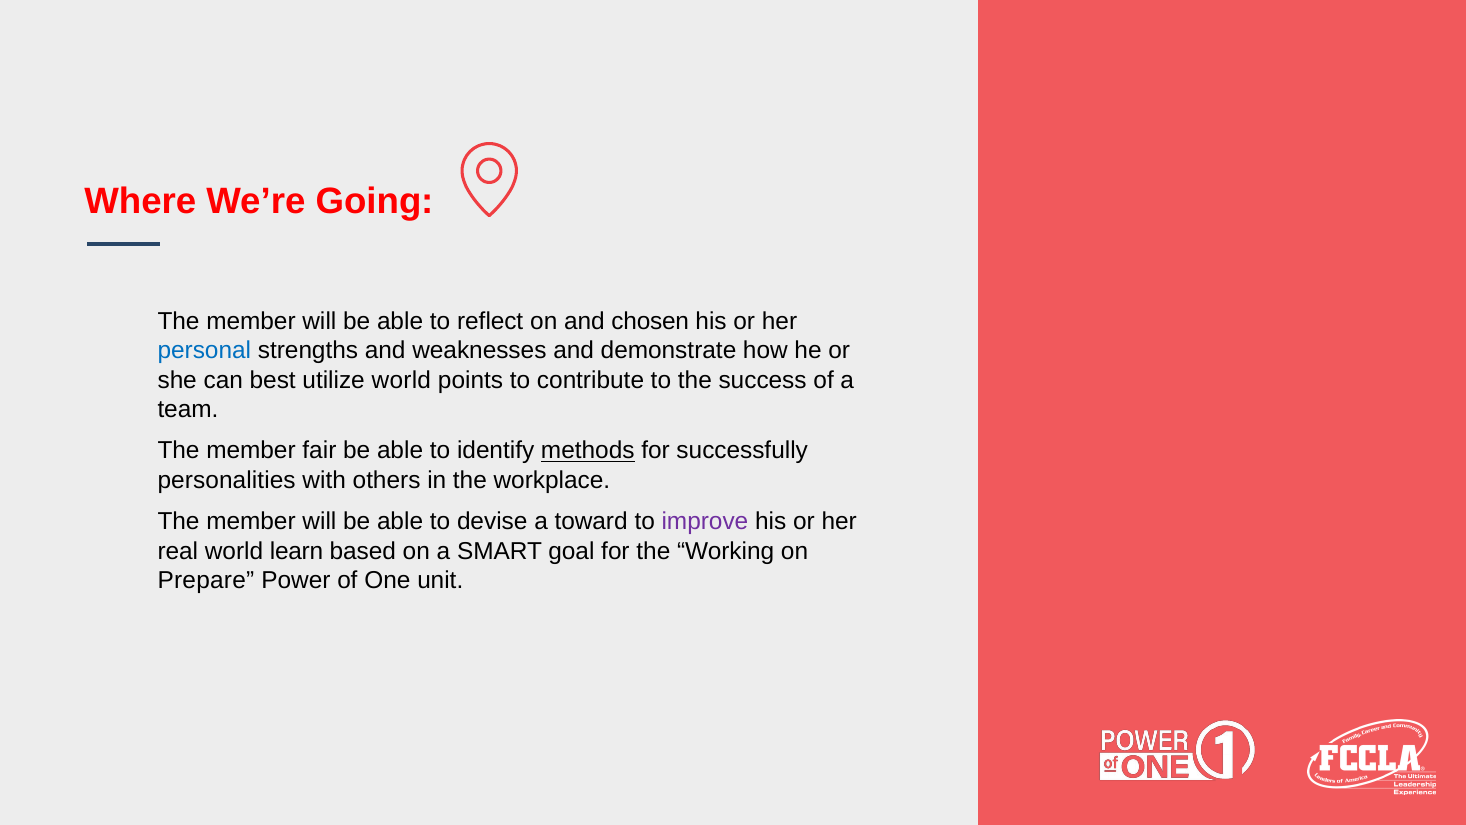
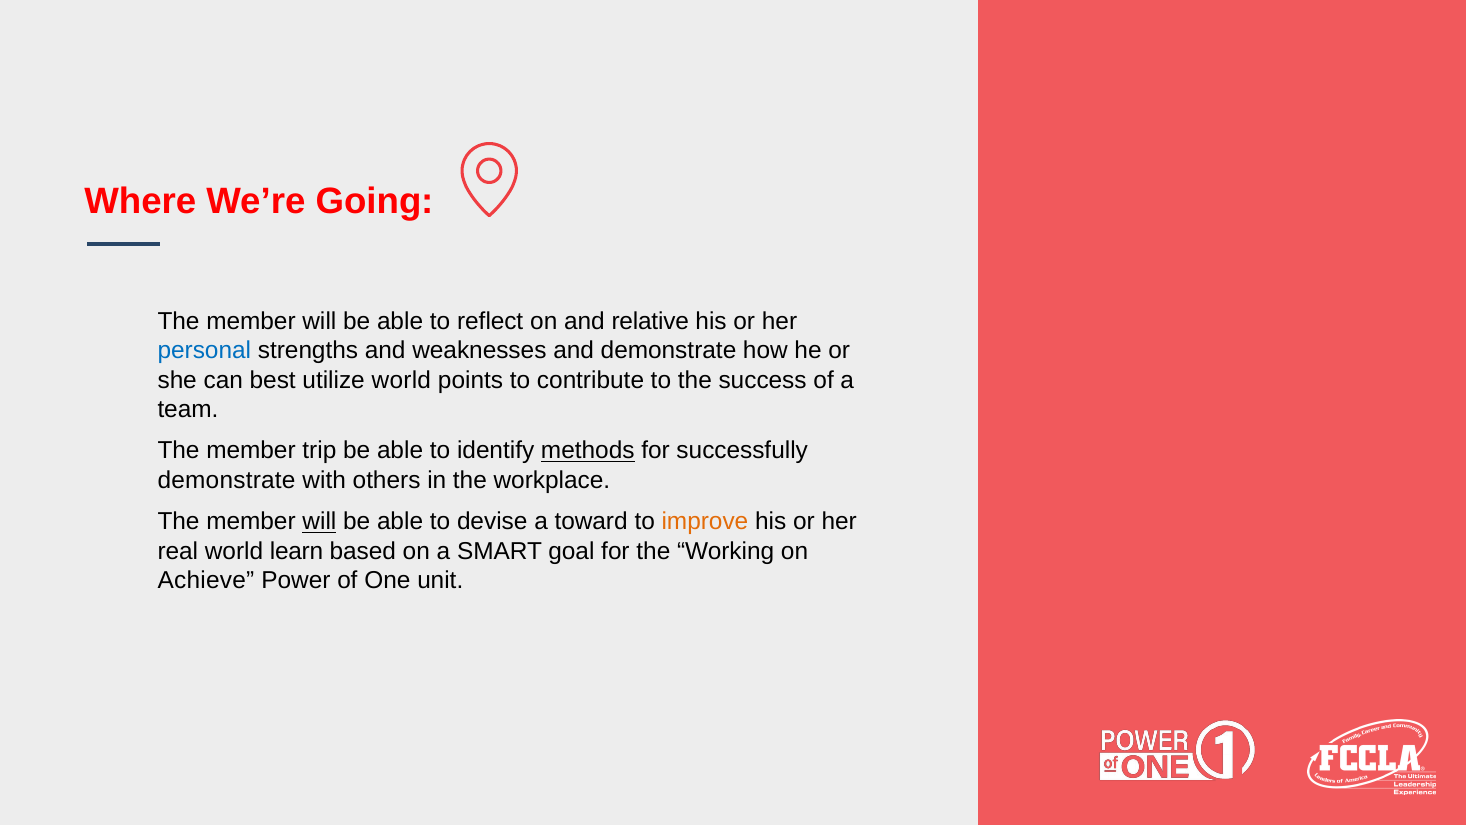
chosen: chosen -> relative (650, 321)
fair: fair -> trip (319, 451)
personalities: personalities -> demonstrate (227, 480)
will underline: none -> present (319, 522)
improve colour: purple -> orange (705, 522)
Prepare: Prepare -> Achieve (206, 580)
